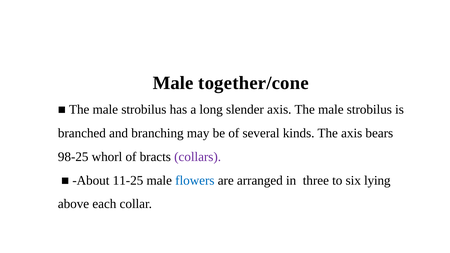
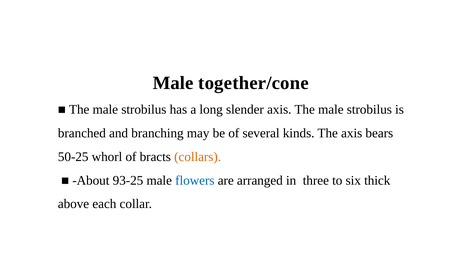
98-25: 98-25 -> 50-25 (73, 157)
collars colour: purple -> orange (198, 157)
11-25: 11-25 -> 93-25 (128, 180)
lying: lying -> thick (377, 180)
